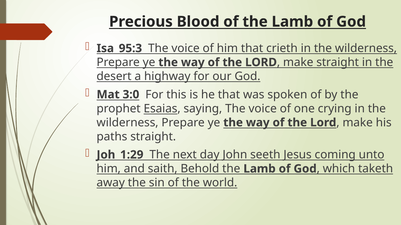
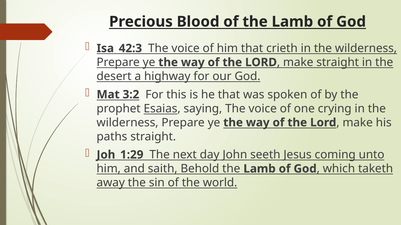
Isa_95:3: Isa_95:3 -> Isa_42:3 (119, 48)
3:0: 3:0 -> 3:2 (131, 95)
